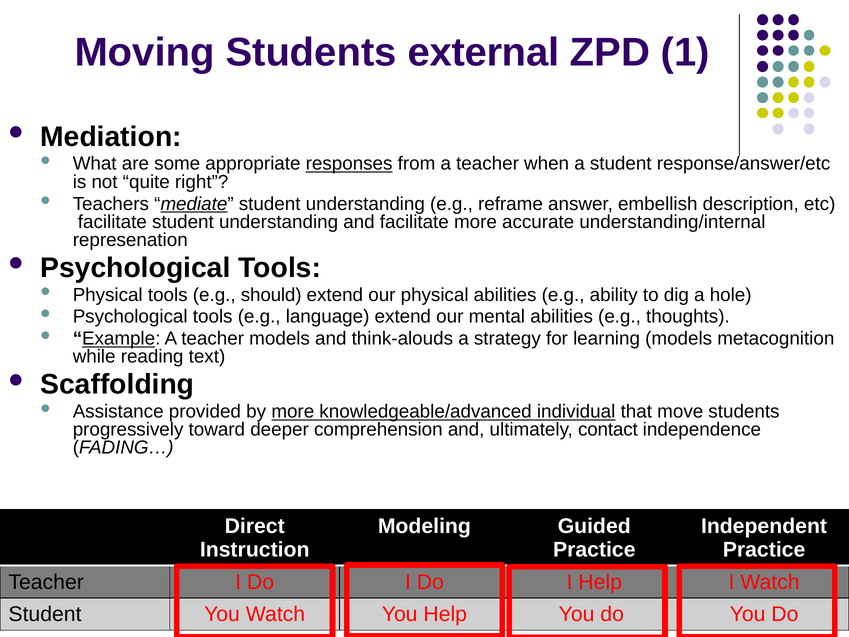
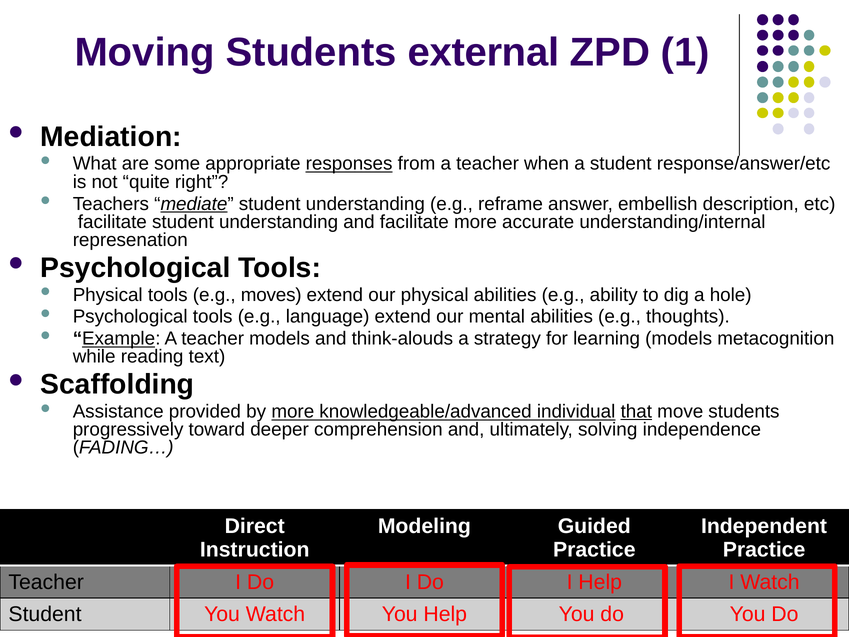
should: should -> moves (271, 295)
that underline: none -> present (636, 411)
contact: contact -> solving (608, 429)
